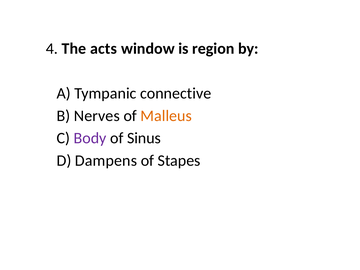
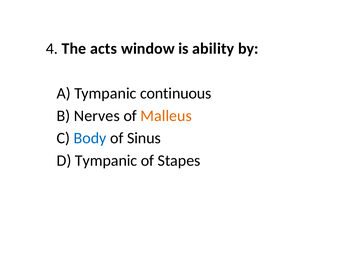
region: region -> ability (213, 49)
connective: connective -> continuous (176, 93)
Body colour: purple -> blue (90, 138)
D Dampens: Dampens -> Tympanic (106, 161)
